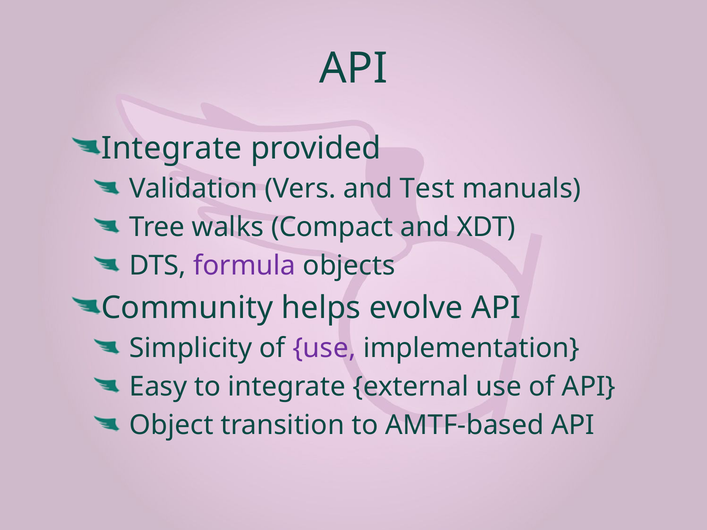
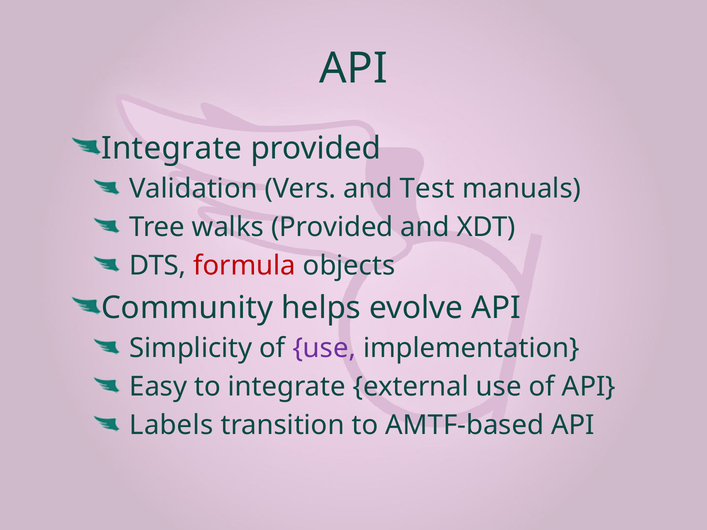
walks Compact: Compact -> Provided (332, 227)
formula colour: purple -> red (245, 266)
Object: Object -> Labels (171, 426)
